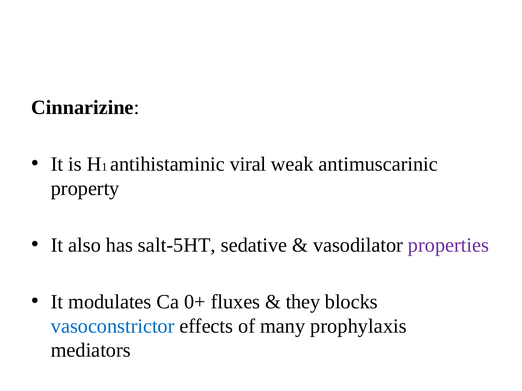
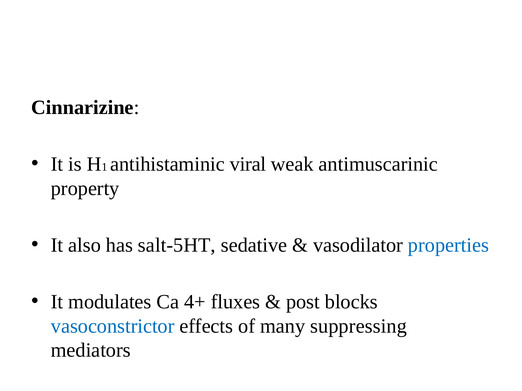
properties colour: purple -> blue (448, 245)
0+: 0+ -> 4+ (195, 302)
they: they -> post (303, 302)
prophylaxis: prophylaxis -> suppressing (359, 326)
